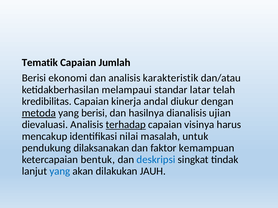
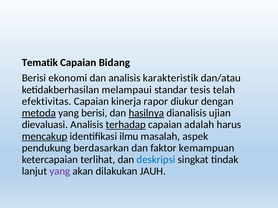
Jumlah: Jumlah -> Bidang (114, 63)
latar: latar -> tesis (200, 90)
kredibilitas: kredibilitas -> efektivitas (47, 102)
andal: andal -> rapor (156, 102)
hasilnya underline: none -> present (146, 113)
visinya: visinya -> adalah (199, 125)
mencakup underline: none -> present (45, 137)
nilai: nilai -> ilmu (129, 137)
untuk: untuk -> aspek (195, 137)
dilaksanakan: dilaksanakan -> berdasarkan (101, 148)
bentuk: bentuk -> terlihat (98, 160)
yang colour: blue -> purple (60, 172)
